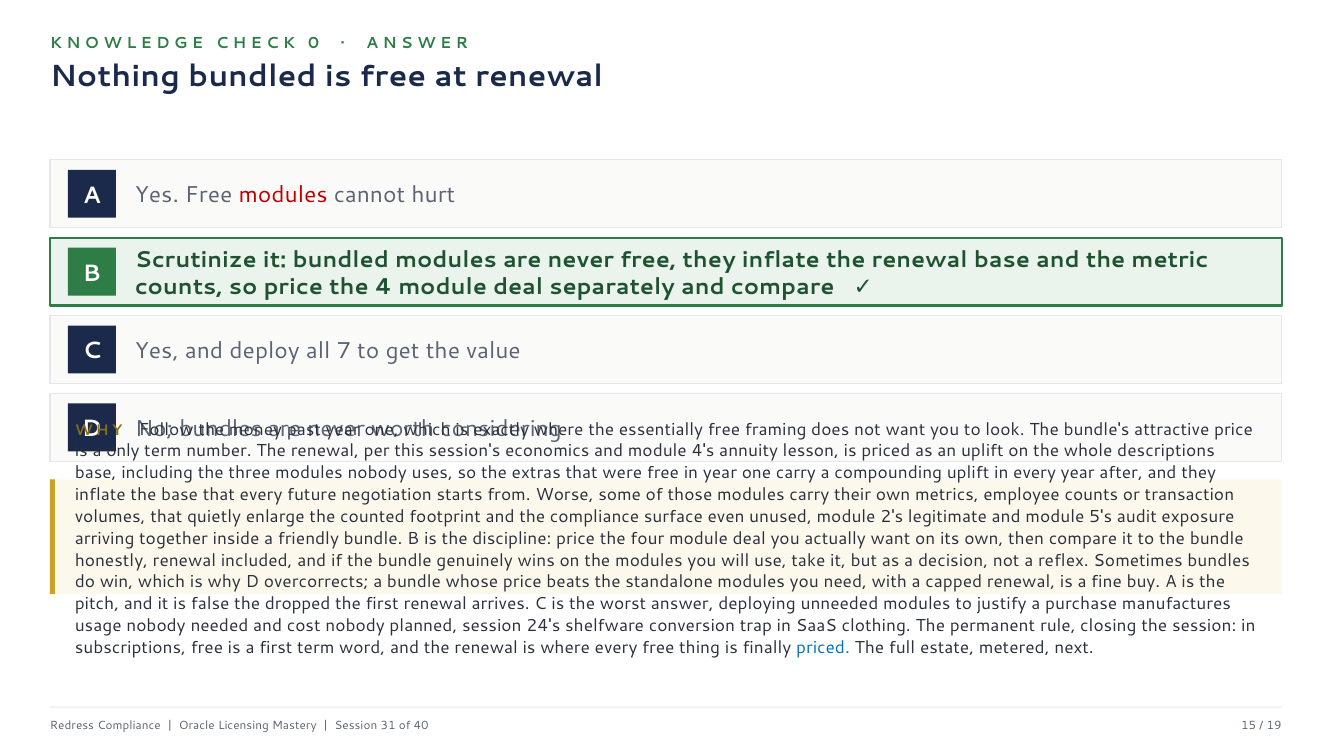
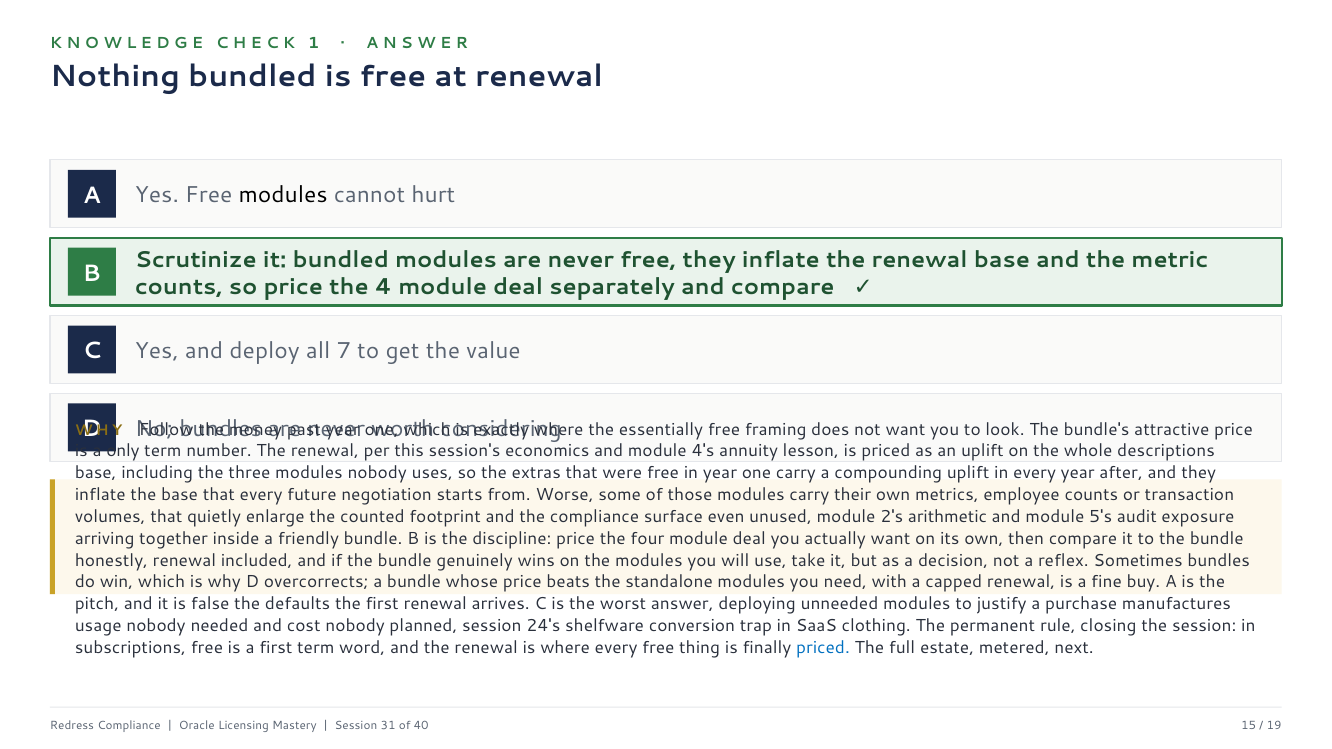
0: 0 -> 1 (314, 43)
modules colour: red -> black (283, 195)
legitimate: legitimate -> arithmetic (948, 517)
dropped: dropped -> defaults (298, 604)
